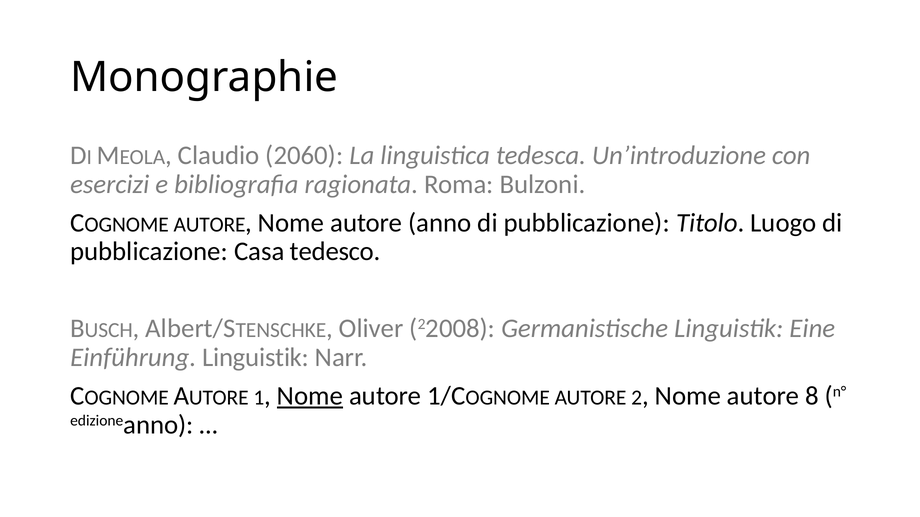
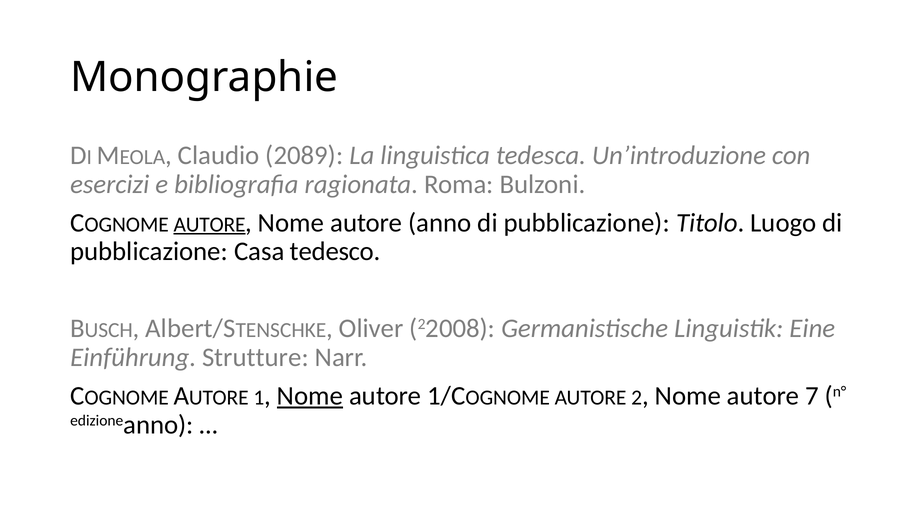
2060: 2060 -> 2089 (304, 155)
AUTORE underline: none -> present (210, 225)
Einführung Linguistik: Linguistik -> Strutture (255, 358)
8: 8 -> 7 (812, 396)
